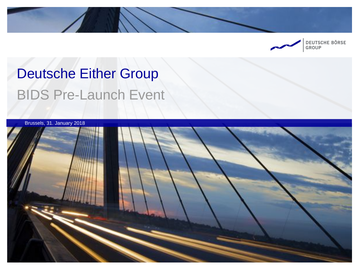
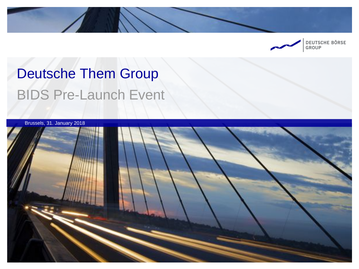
Either: Either -> Them (98, 74)
